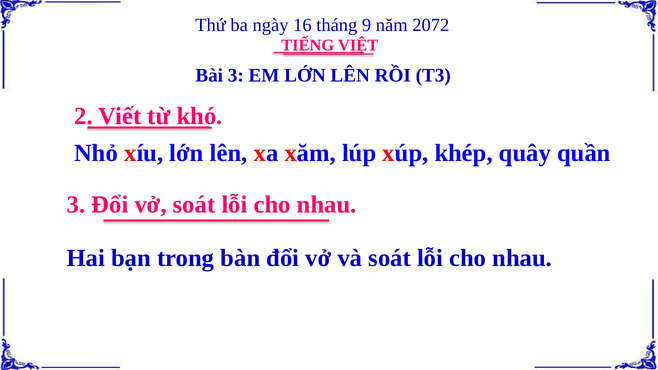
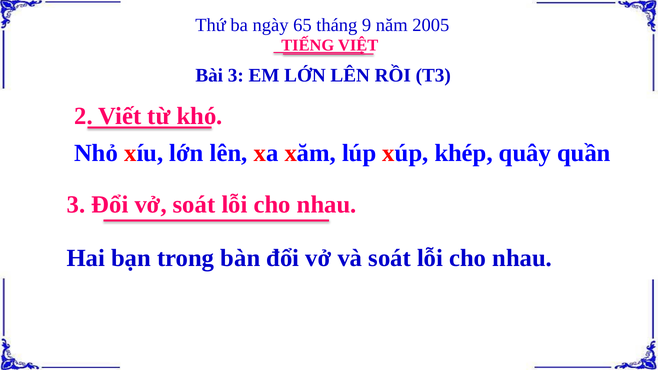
16: 16 -> 65 (302, 25)
2072: 2072 -> 2005 (431, 25)
